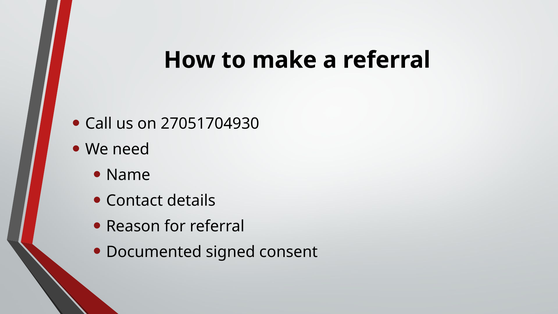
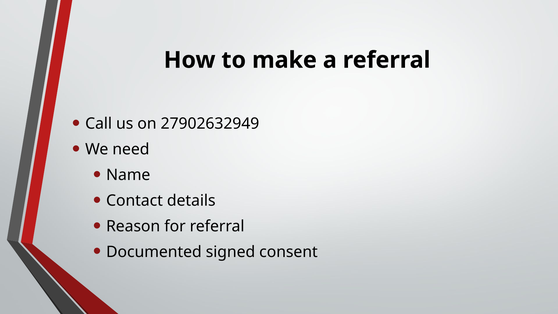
27051704930: 27051704930 -> 27902632949 (210, 124)
